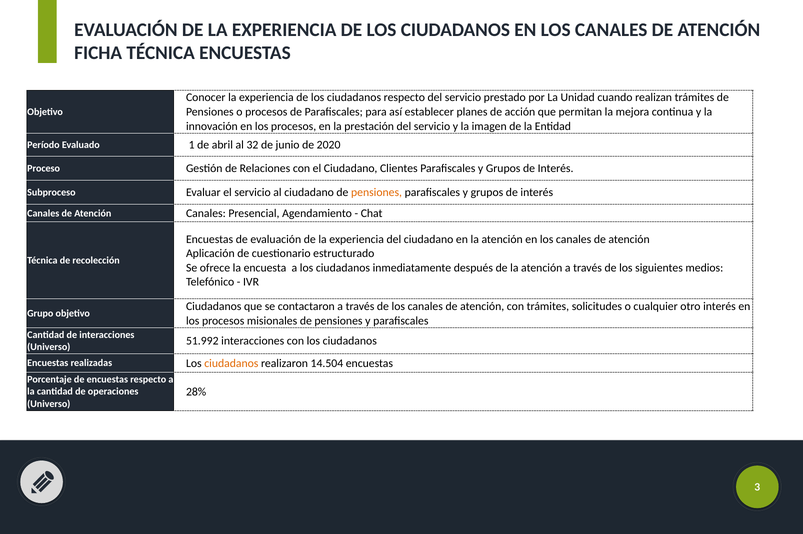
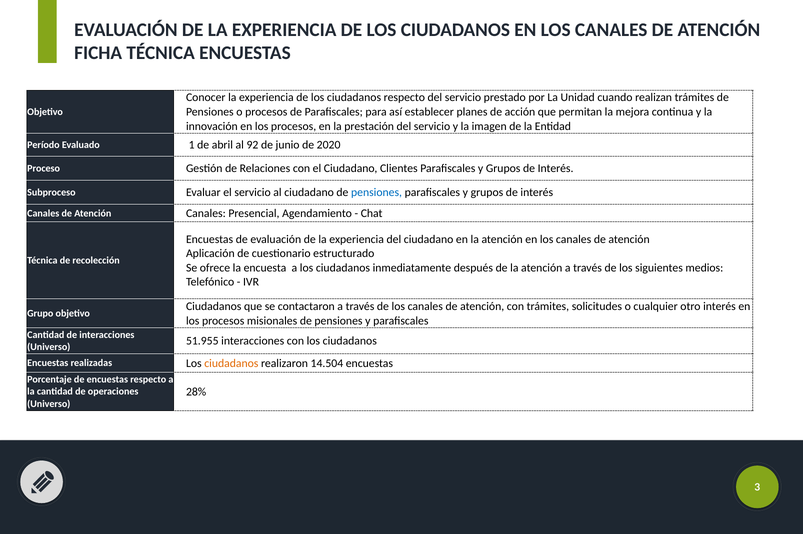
32: 32 -> 92 (252, 145)
pensiones colour: orange -> blue (377, 192)
51.992: 51.992 -> 51.955 (202, 341)
